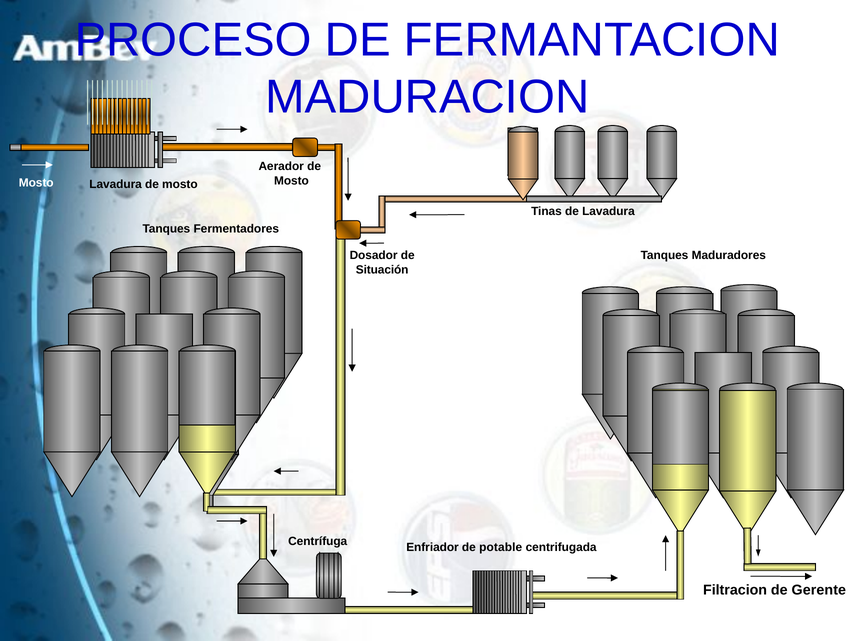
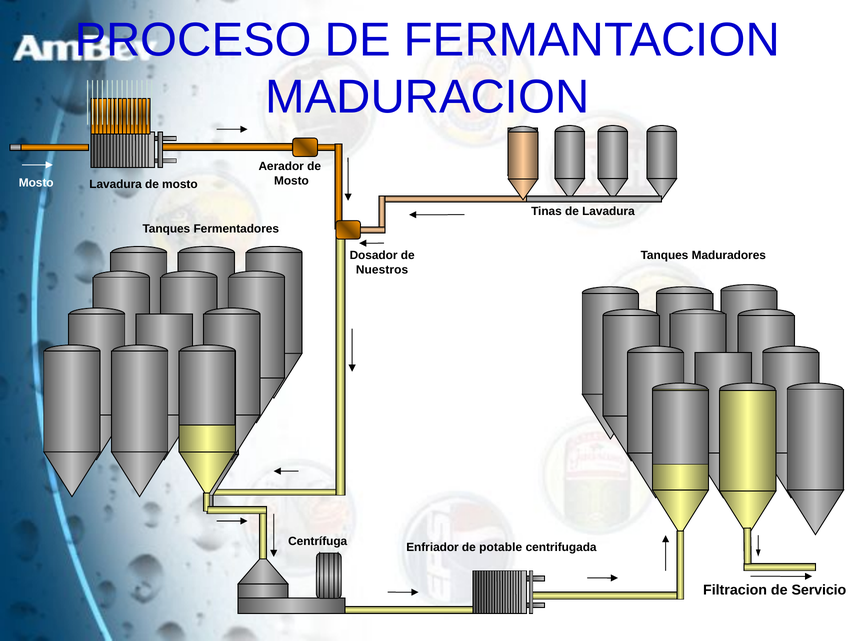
Situación: Situación -> Nuestros (382, 270)
Gerente: Gerente -> Servicio (819, 590)
